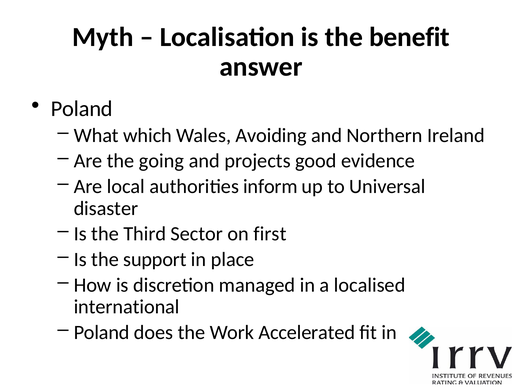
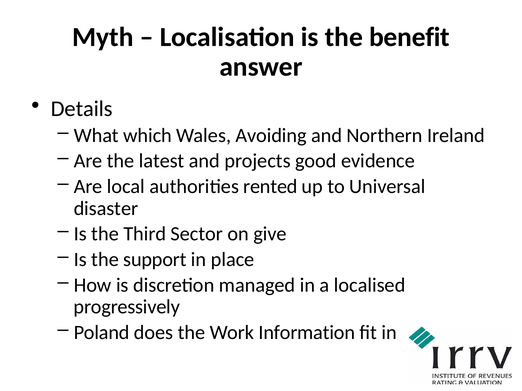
Poland: Poland -> Details (82, 109)
going: going -> latest (162, 161)
inform: inform -> rented (270, 187)
first: first -> give (270, 234)
international: international -> progressively (127, 307)
Accelerated: Accelerated -> Information (307, 333)
